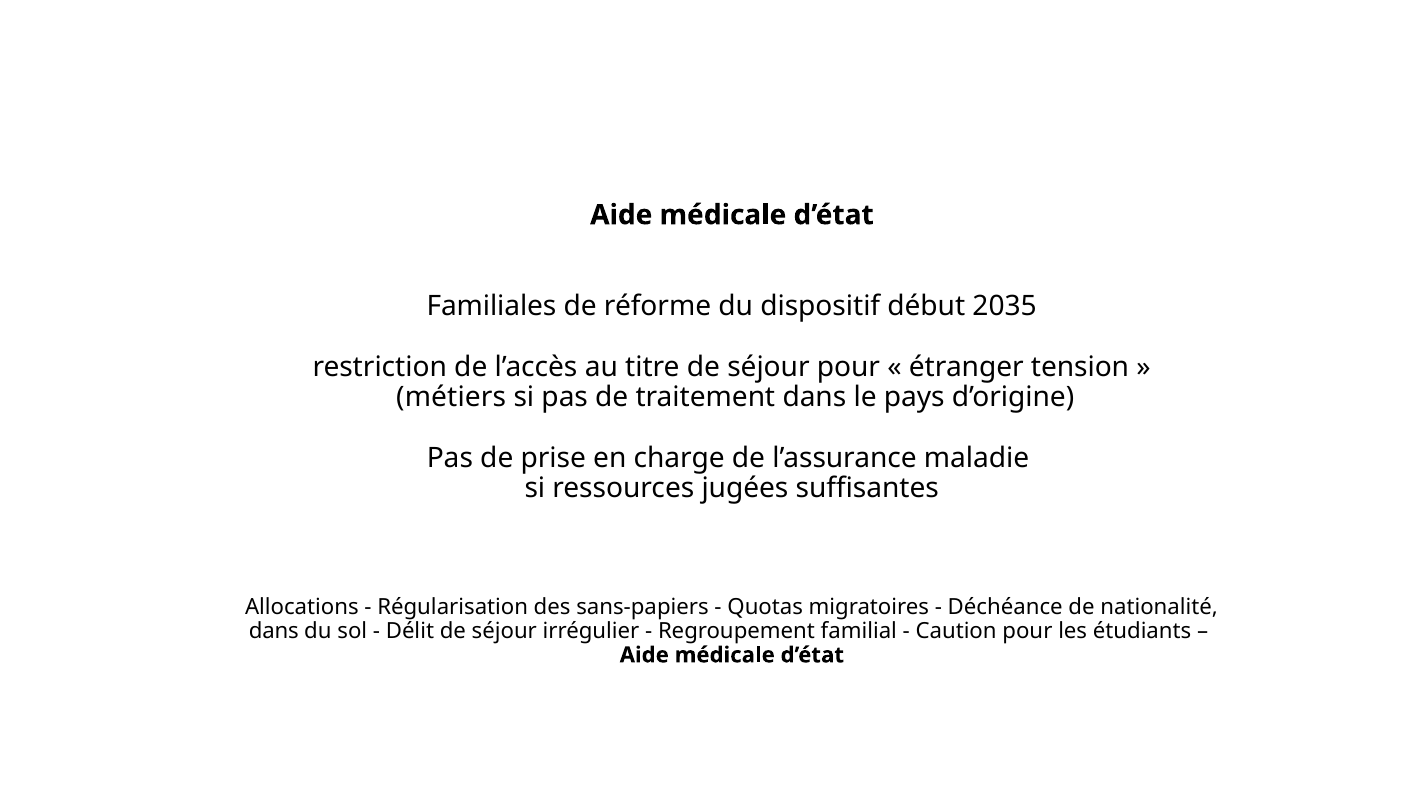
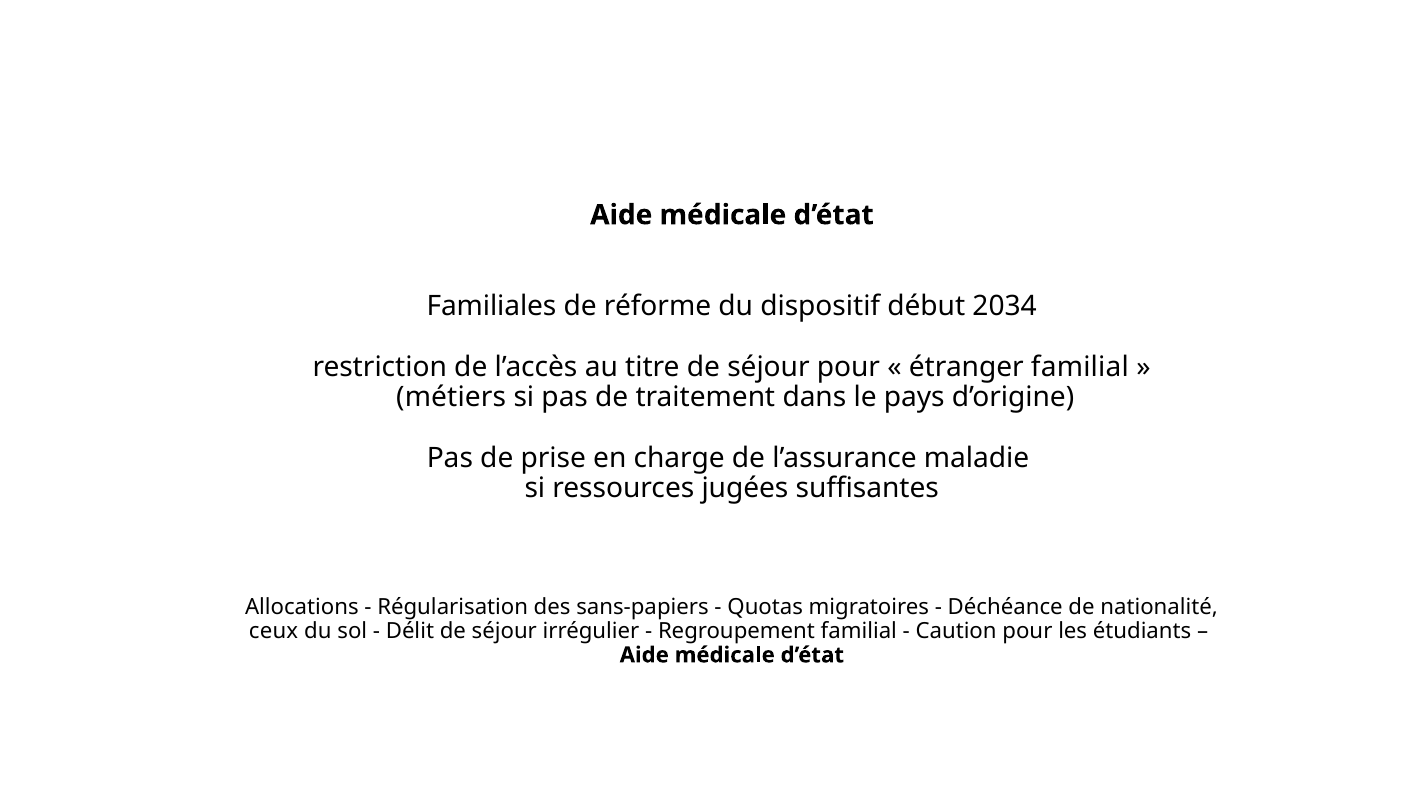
2035: 2035 -> 2034 (1005, 306)
étranger tension: tension -> familial (1080, 367)
dans: dans -> ceux (274, 631)
